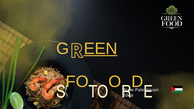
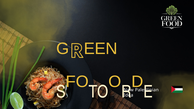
EEN underline: present -> none (101, 49)
